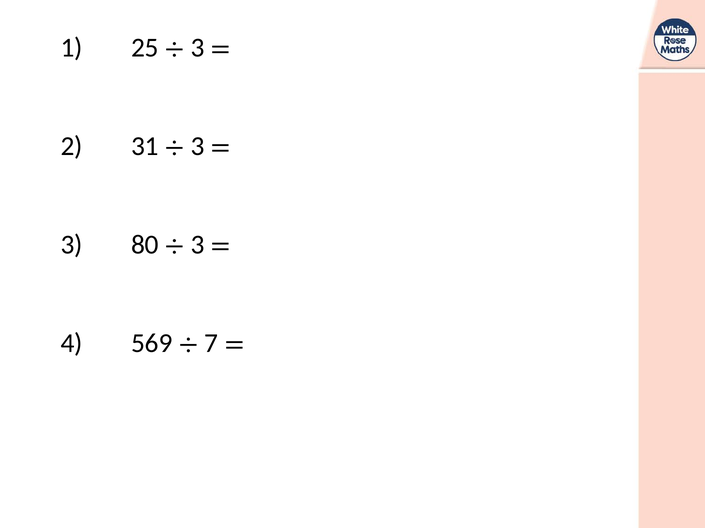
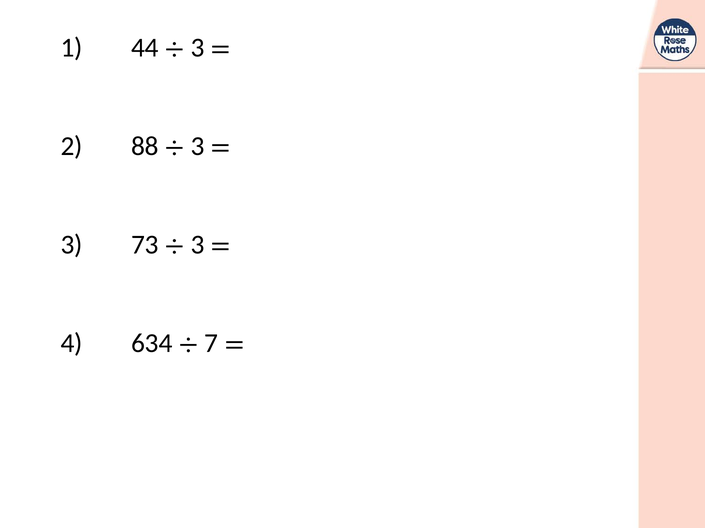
25: 25 -> 44 (145, 48)
31: 31 -> 88 (145, 146)
80: 80 -> 73 (145, 245)
569: 569 -> 634 (152, 344)
